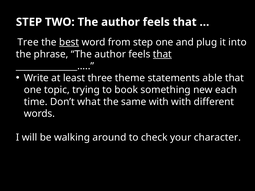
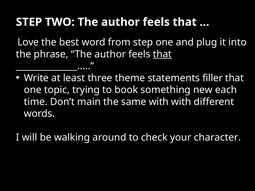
Tree: Tree -> Love (28, 42)
best underline: present -> none (69, 42)
able: able -> filler (213, 78)
what: what -> main (89, 102)
